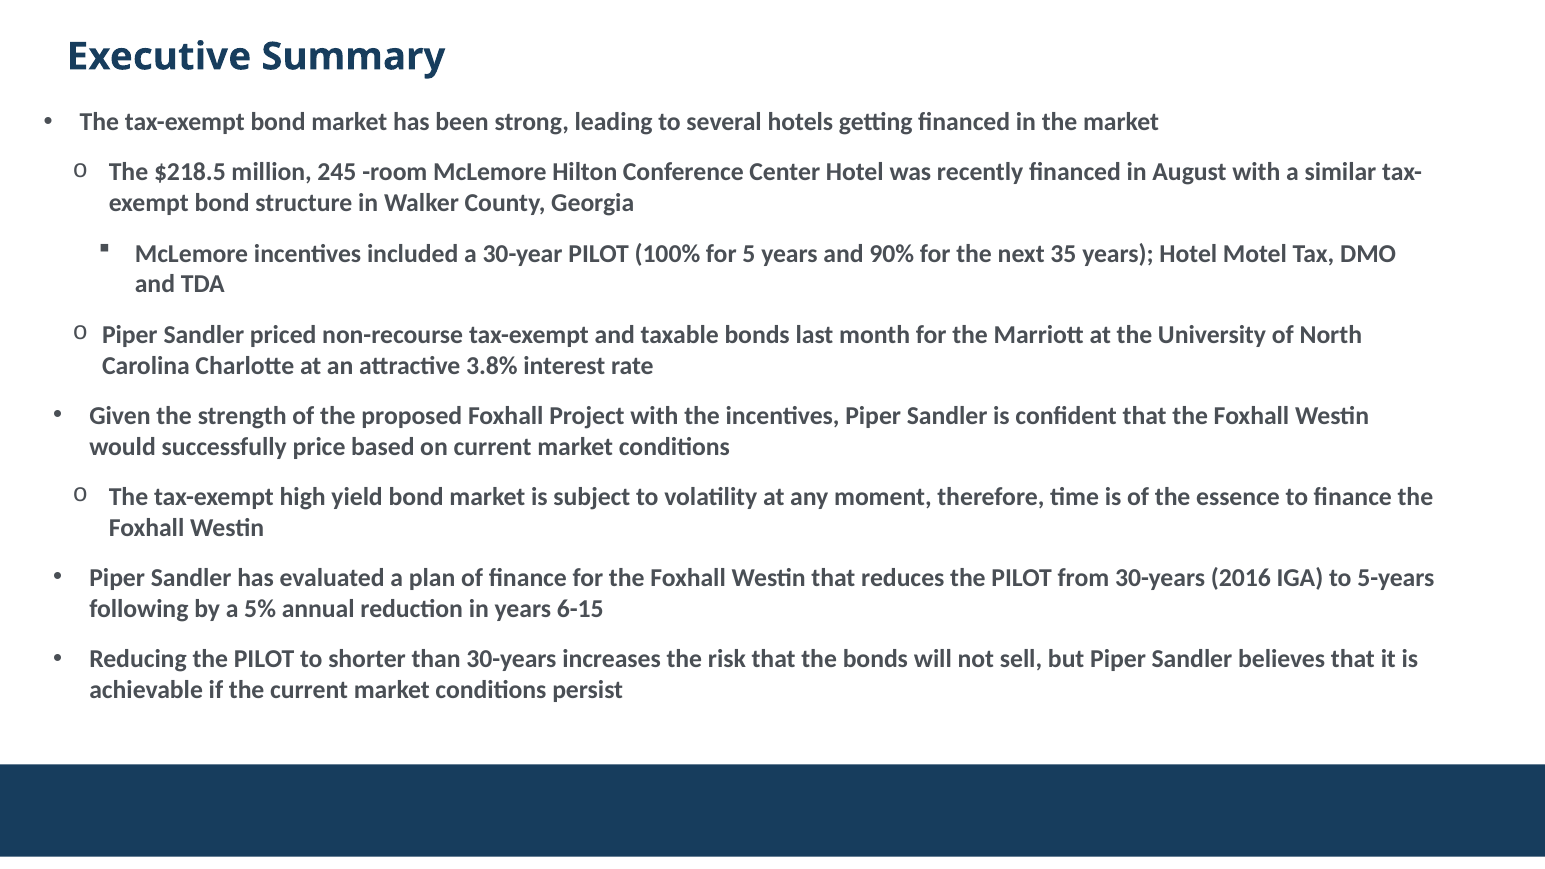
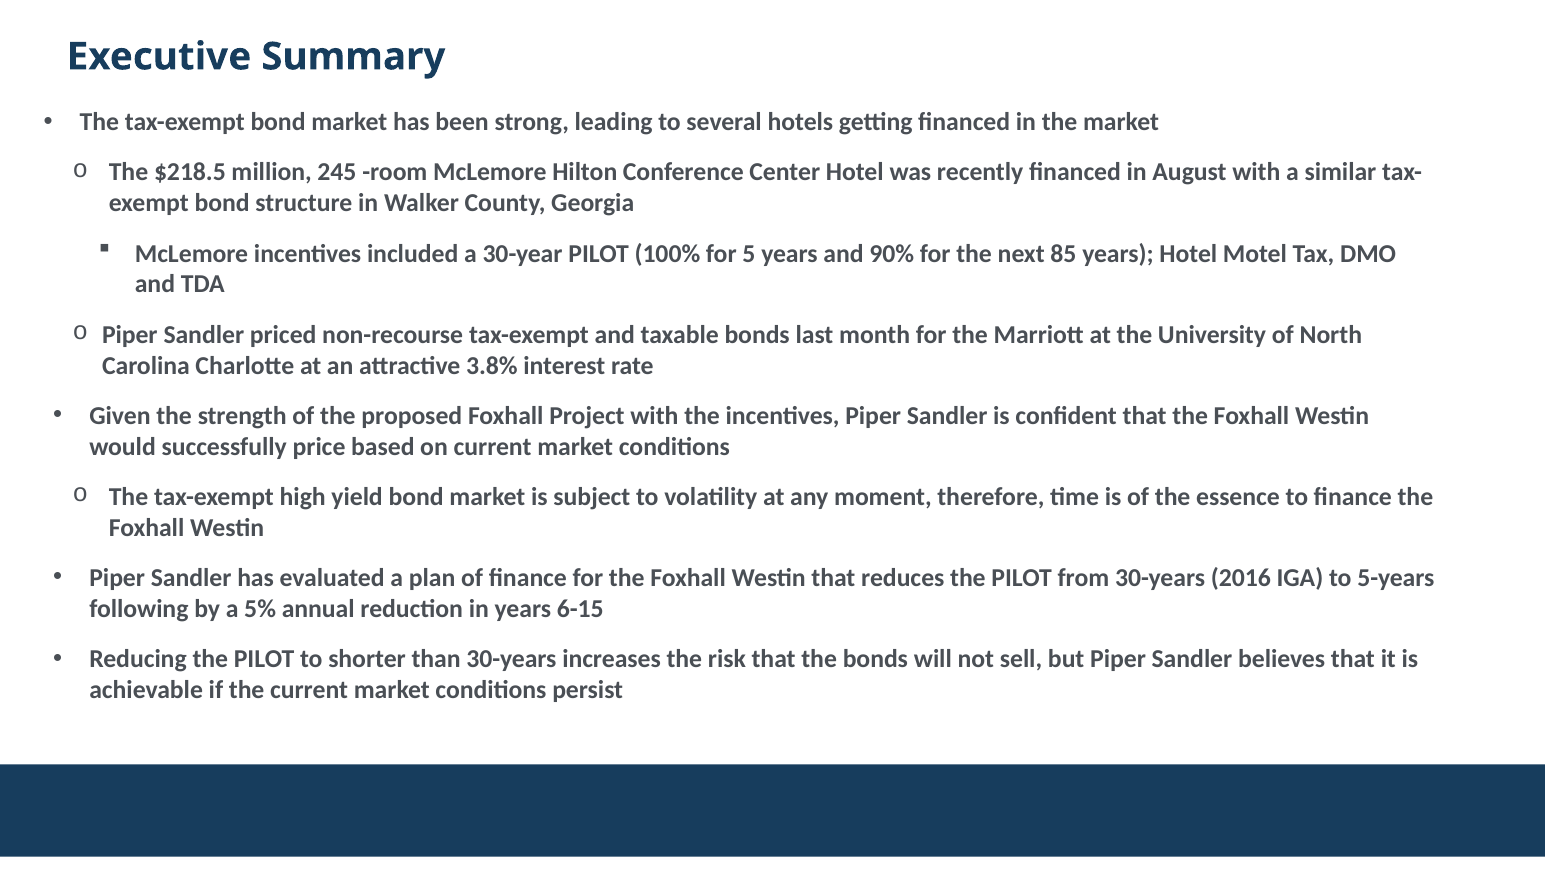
35: 35 -> 85 (1063, 254)
